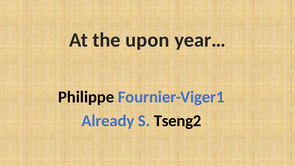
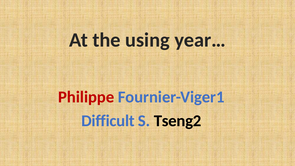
upon: upon -> using (147, 40)
Philippe colour: black -> red (86, 97)
Already: Already -> Difficult (108, 121)
